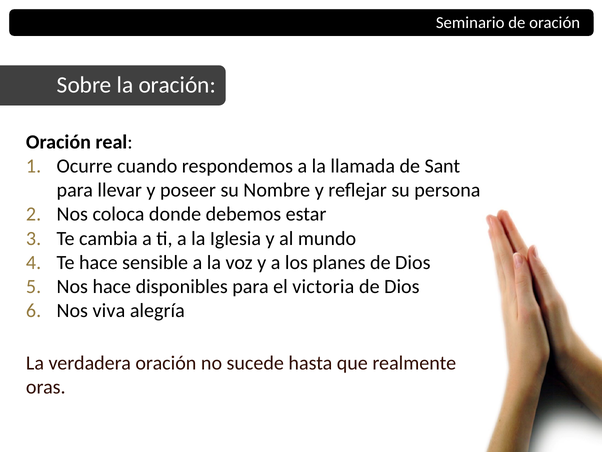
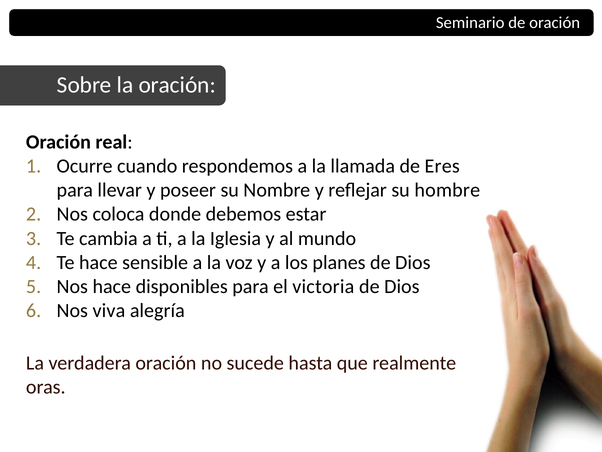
Sant: Sant -> Eres (442, 166)
persona: persona -> hombre (447, 190)
